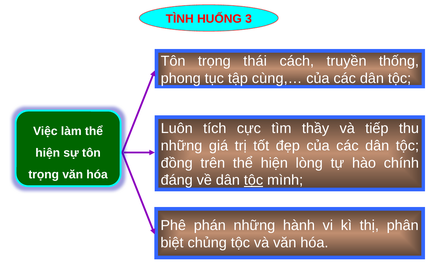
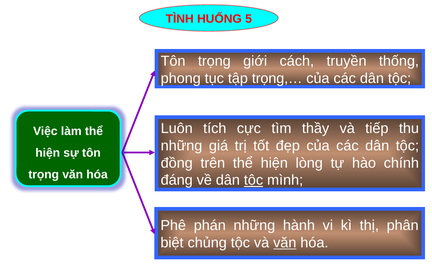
3: 3 -> 5 (249, 19)
thái: thái -> giới (255, 61)
cùng,…: cùng,… -> trọng,… (277, 78)
văn underline: none -> present (285, 243)
